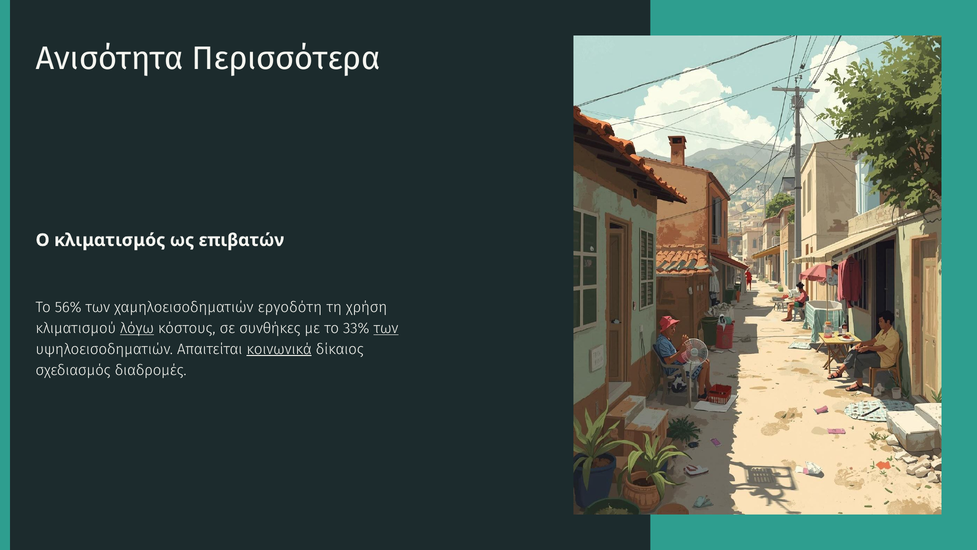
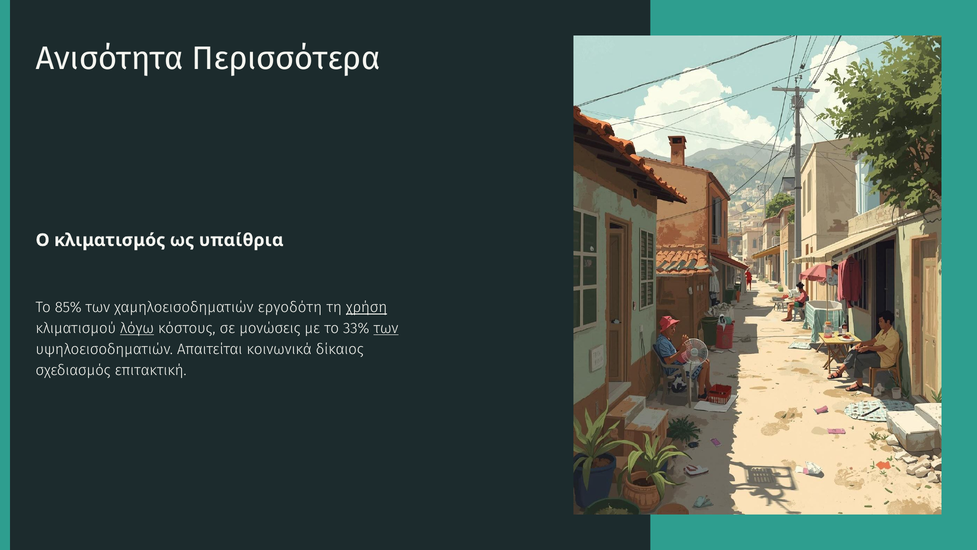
επιβατών: επιβατών -> υπαίθρια (241, 240)
56%: 56% -> 85% (68, 307)
χρήση underline: none -> present (367, 307)
συνθήκες: συνθήκες -> μονώσεις (270, 328)
κοινωνικά underline: present -> none (279, 349)
διαδρομές: διαδρομές -> επιτακτική (151, 370)
